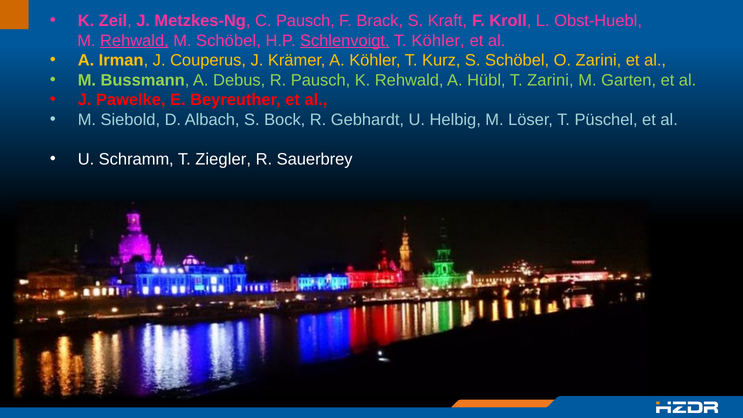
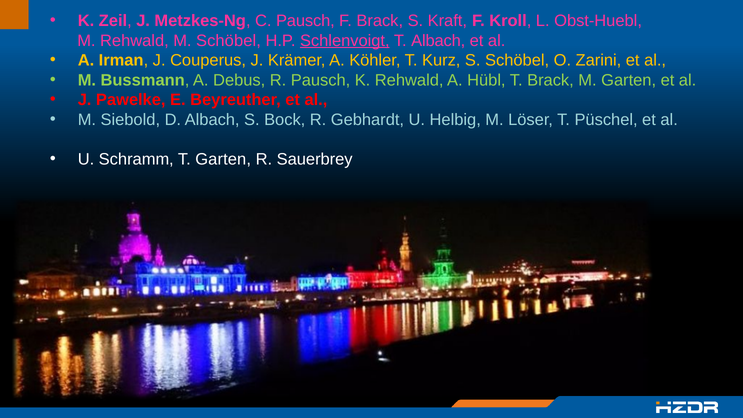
Rehwald underline: present -> none (134, 41)
T Köhler: Köhler -> Albach (438, 41)
T Zarini: Zarini -> Brack (550, 80)
T Ziegler: Ziegler -> Garten (223, 159)
